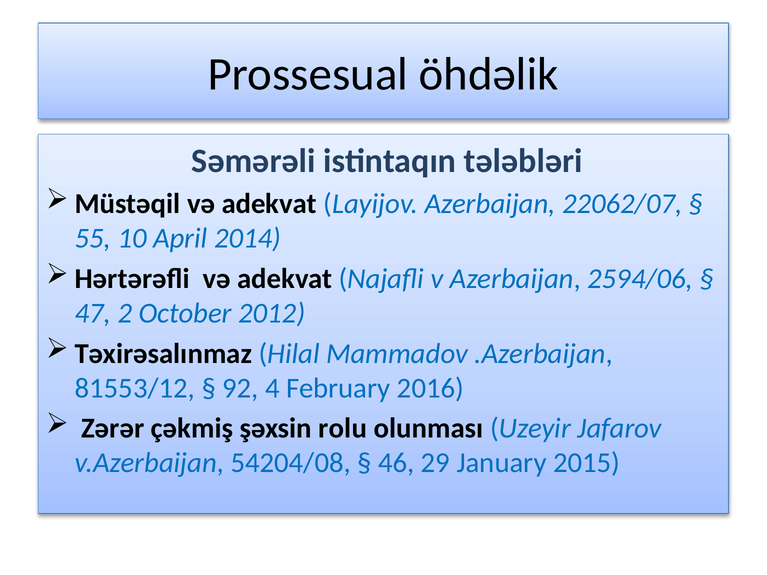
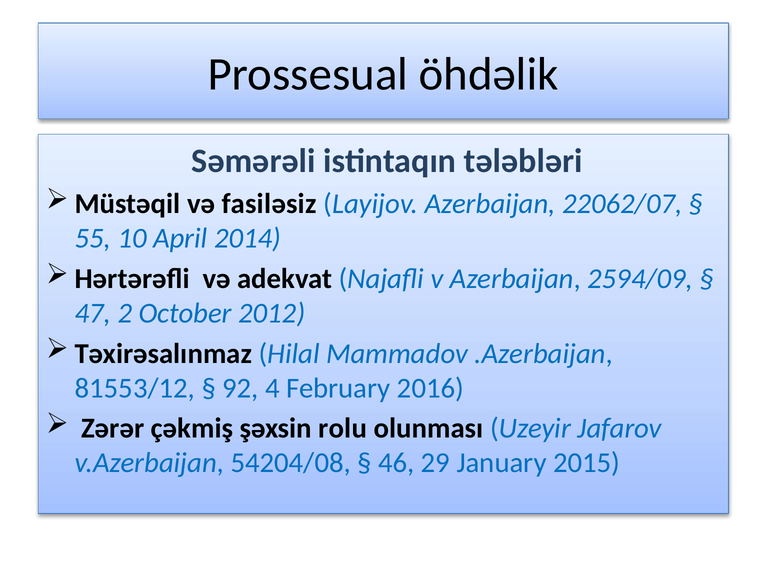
Müstəqil və adekvat: adekvat -> fasiləsiz (269, 204)
2594/06: 2594/06 -> 2594/09 (640, 279)
